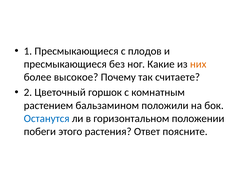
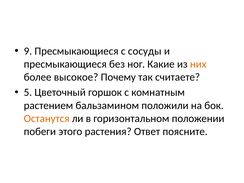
1: 1 -> 9 (28, 51)
плодов: плодов -> сосуды (145, 51)
2: 2 -> 5 (28, 92)
Останутся colour: blue -> orange (47, 118)
